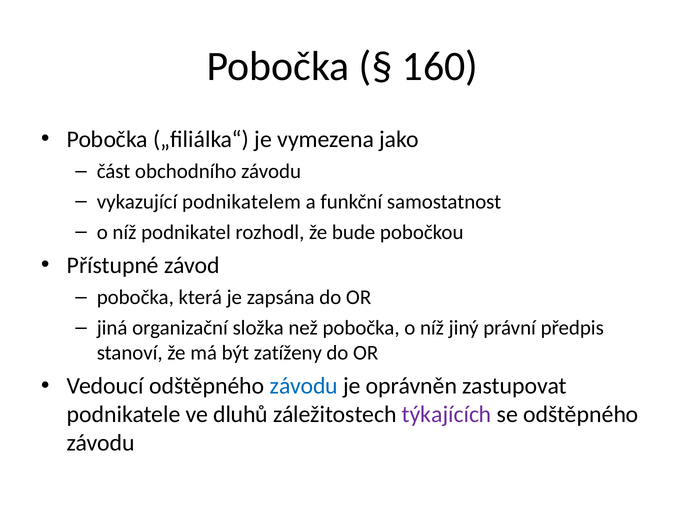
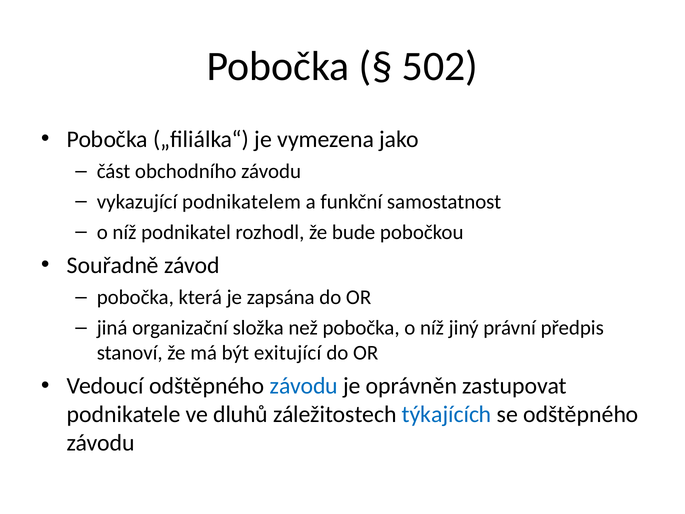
160: 160 -> 502 (440, 66)
Přístupné: Přístupné -> Souřadně (113, 265)
zatíženy: zatíženy -> exitující (288, 353)
týkajících colour: purple -> blue (447, 414)
